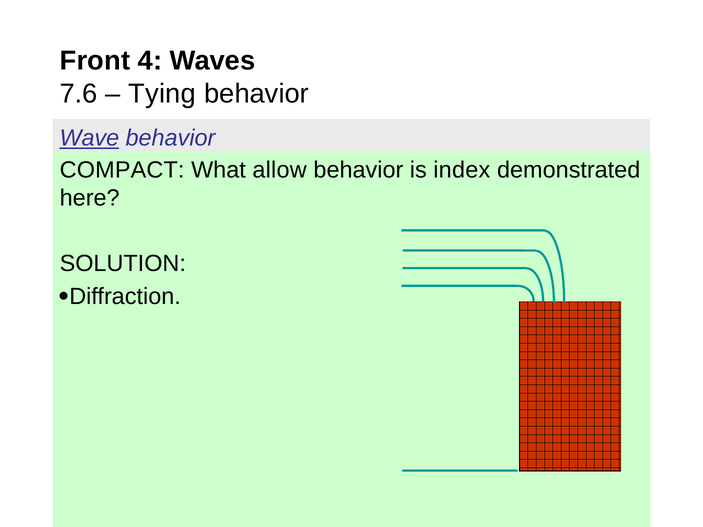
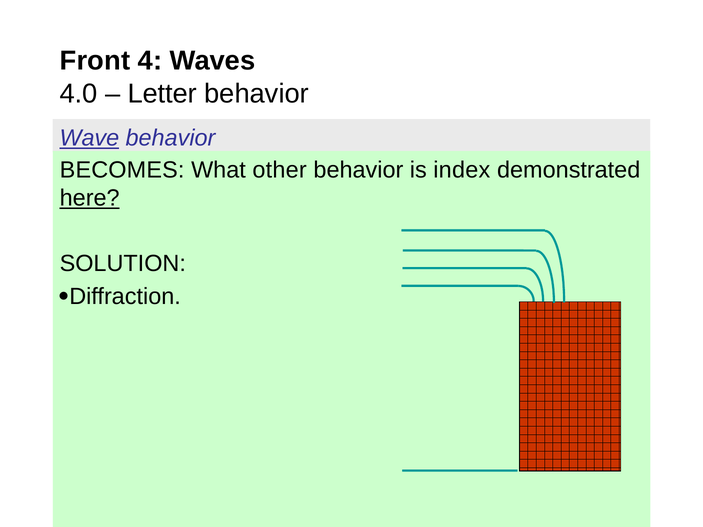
7.6: 7.6 -> 4.0 (79, 94)
Tying: Tying -> Letter (162, 94)
COMPACT: COMPACT -> BECOMES (122, 170)
allow: allow -> other (280, 170)
here underline: none -> present (90, 198)
